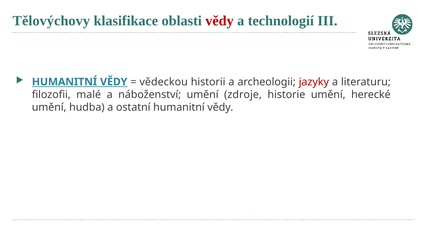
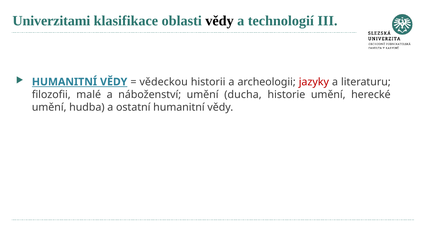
Tělovýchovy: Tělovýchovy -> Univerzitami (51, 21)
vědy colour: red -> black (220, 21)
zdroje: zdroje -> ducha (243, 95)
